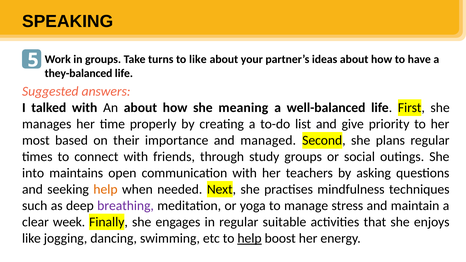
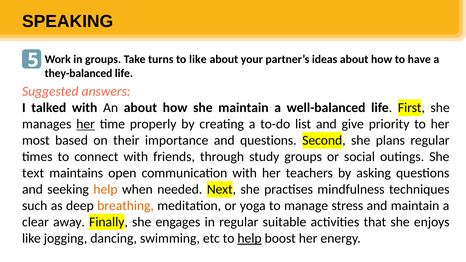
she meaning: meaning -> maintain (243, 108)
her underline: none -> present (86, 124)
and managed: managed -> questions (268, 140)
into: into -> text (33, 173)
breathing colour: purple -> orange (126, 206)
week: week -> away (69, 222)
